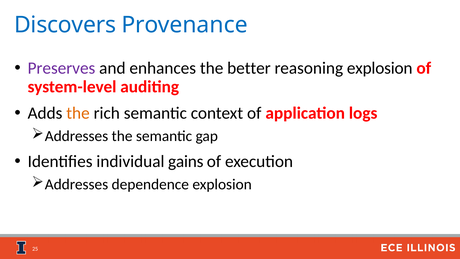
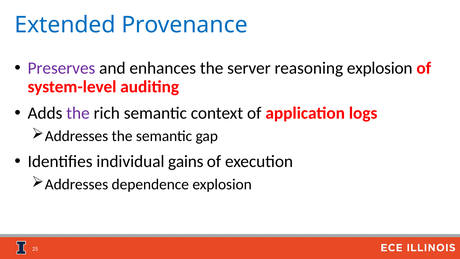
Discovers: Discovers -> Extended (65, 25)
better: better -> server (249, 68)
the colour: orange -> purple (78, 113)
